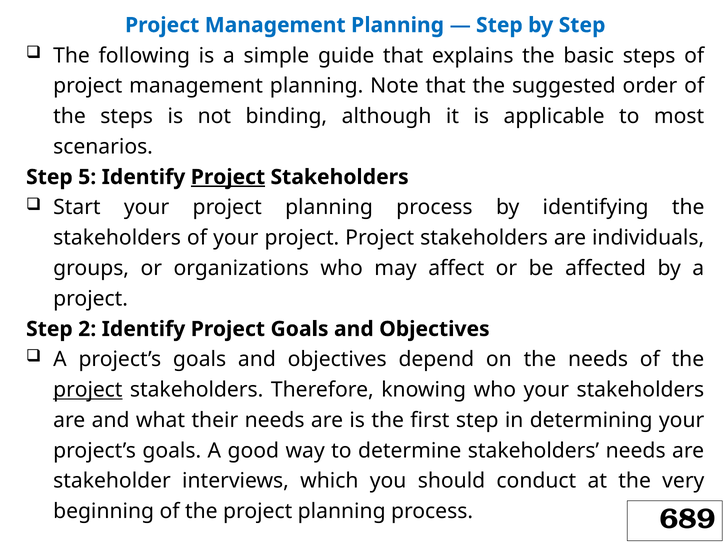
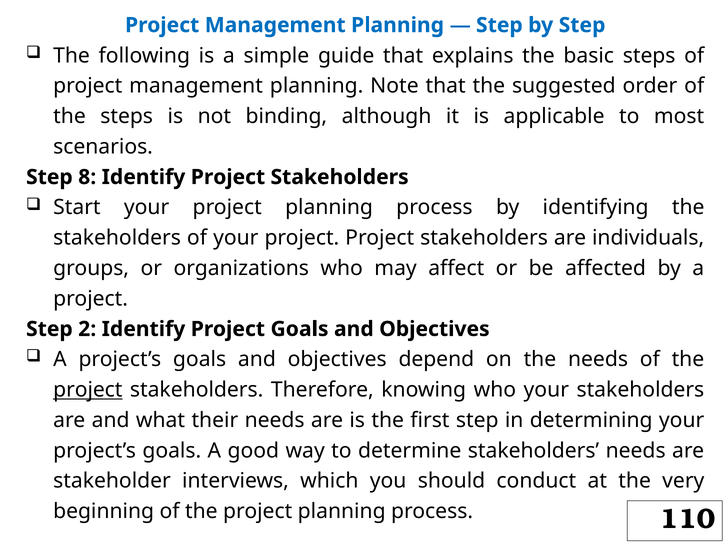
5: 5 -> 8 (87, 177)
Project underline: present -> none (228, 177)
689: 689 -> 110 (687, 519)
